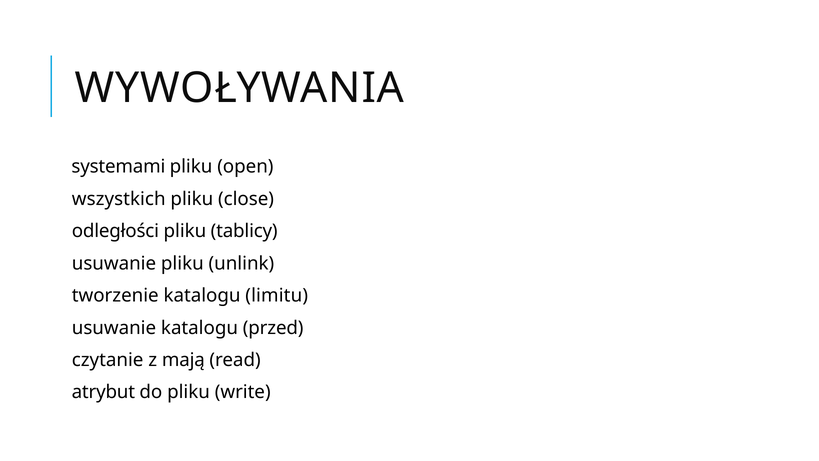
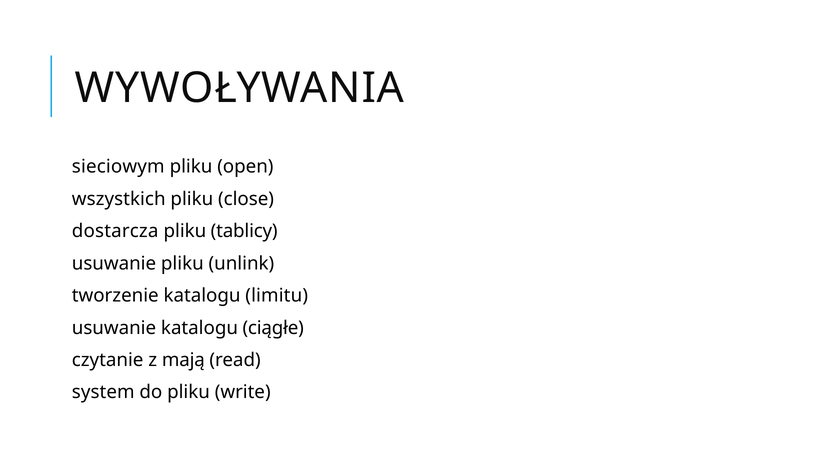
systemami: systemami -> sieciowym (118, 167)
odległości: odległości -> dostarcza (115, 231)
przed: przed -> ciągłe (273, 328)
atrybut: atrybut -> system (103, 392)
